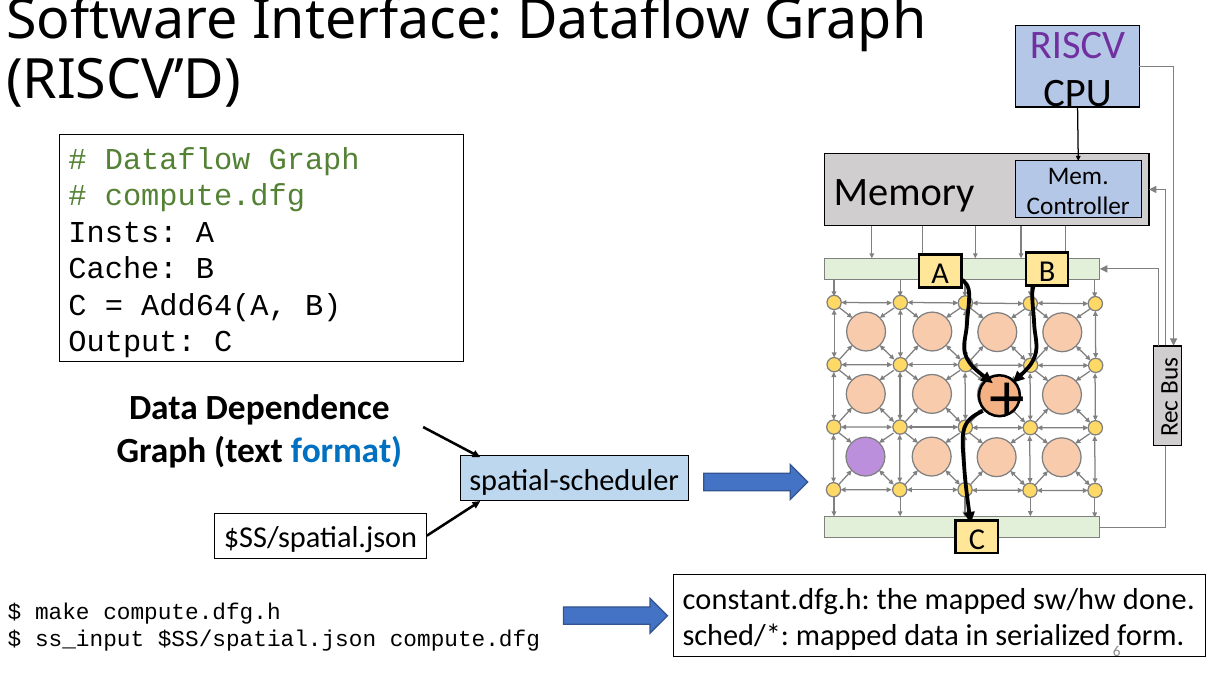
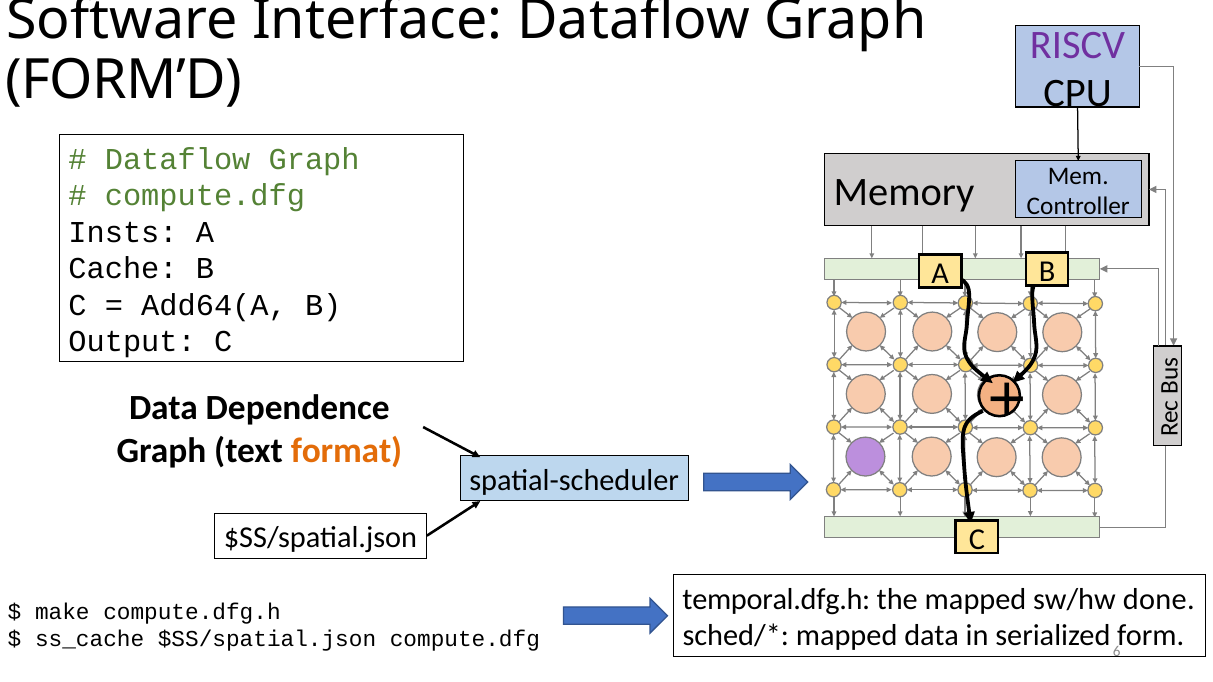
RISCV’D: RISCV’D -> FORM’D (124, 80)
format colour: blue -> orange (346, 451)
constant.dfg.h: constant.dfg.h -> temporal.dfg.h (776, 599)
ss_input: ss_input -> ss_cache (90, 639)
